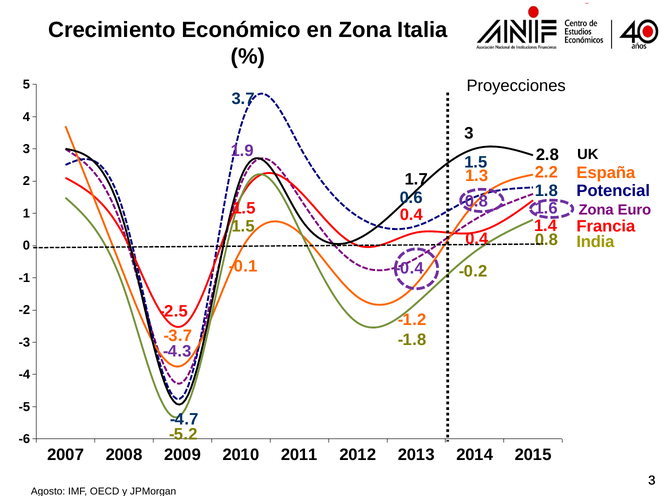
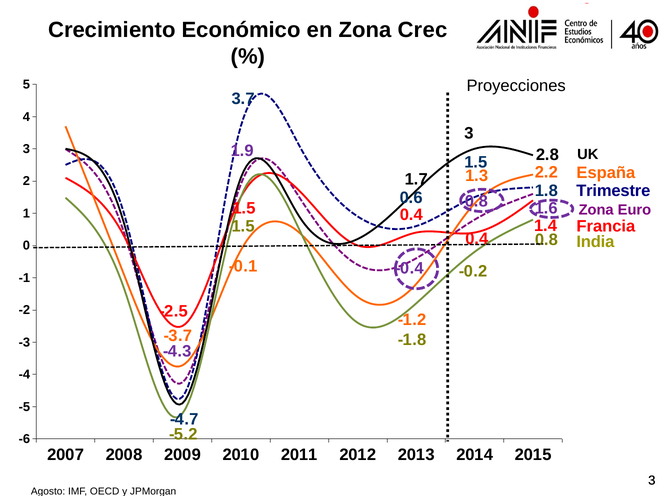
Italia: Italia -> Crec (422, 30)
Potencial: Potencial -> Trimestre (613, 191)
